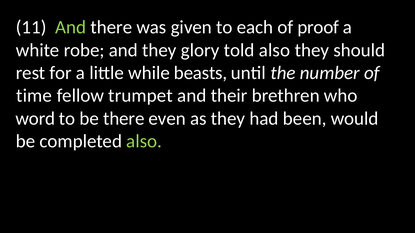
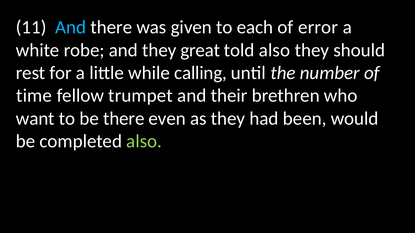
And colour: light green -> light blue (71, 27)
proof: proof -> error (318, 27)
glory: glory -> great (200, 50)
beasts: beasts -> calling (201, 73)
word: word -> want (35, 119)
